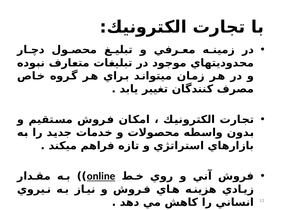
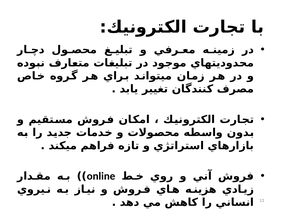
online underline: present -> none (101, 177)
